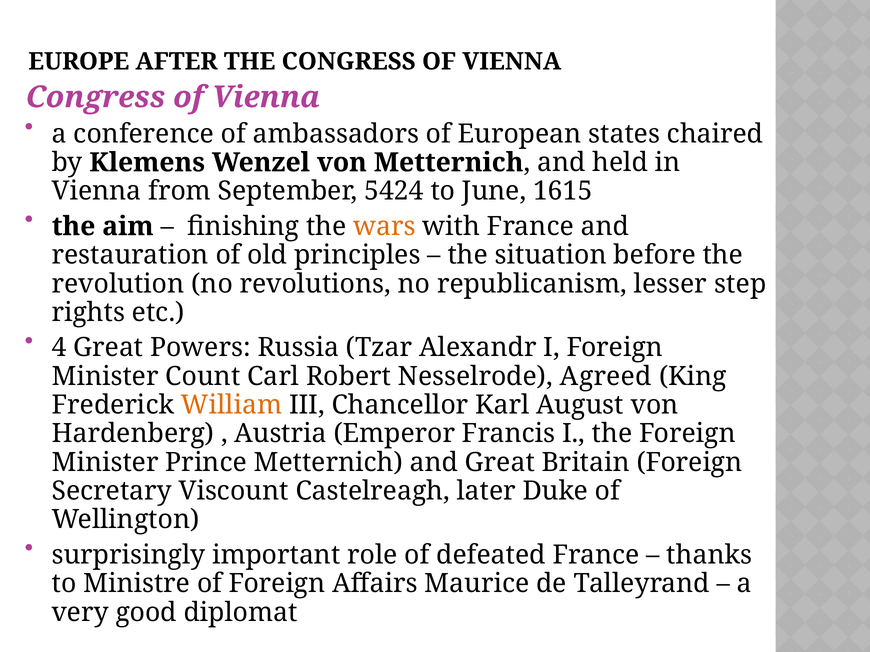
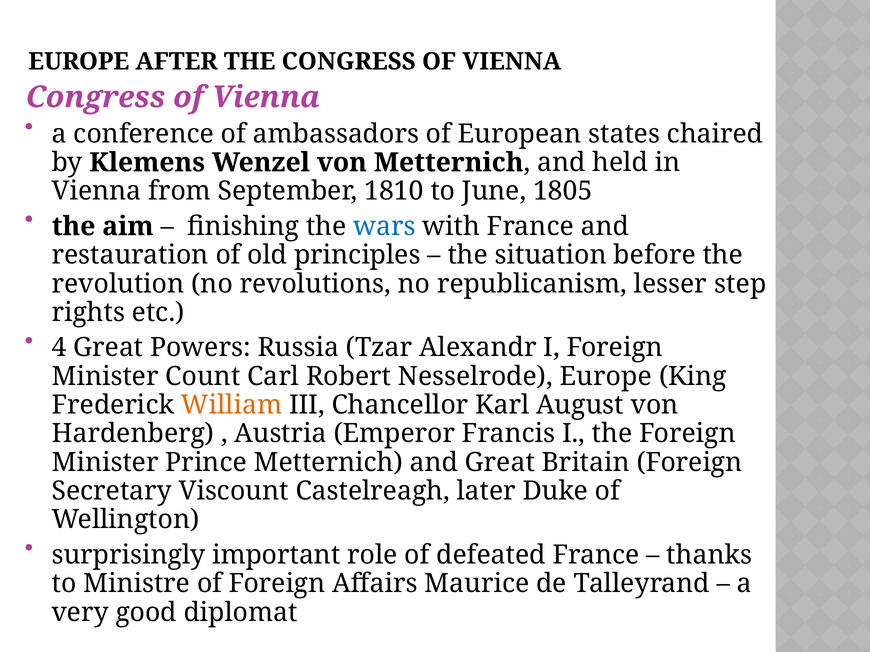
5424: 5424 -> 1810 (394, 191)
1615: 1615 -> 1805 (563, 191)
wars colour: orange -> blue (385, 227)
Nesselrode Agreed: Agreed -> Europe (606, 377)
